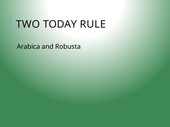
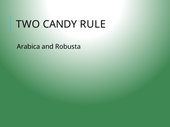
TODAY: TODAY -> CANDY (60, 24)
